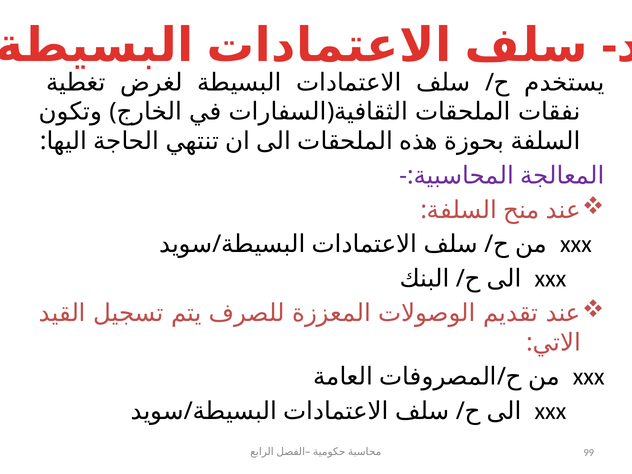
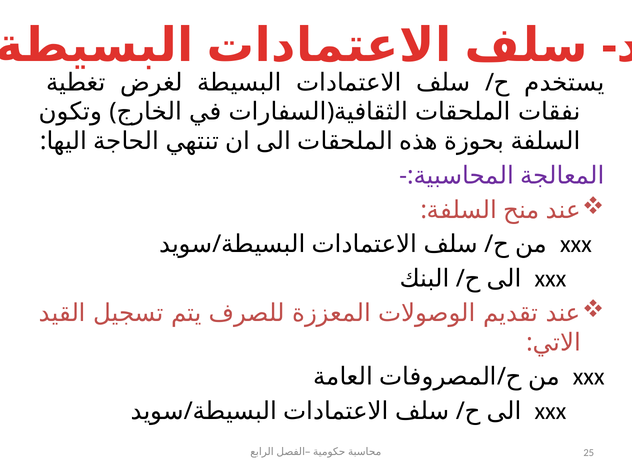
99: 99 -> 25 (589, 453)
